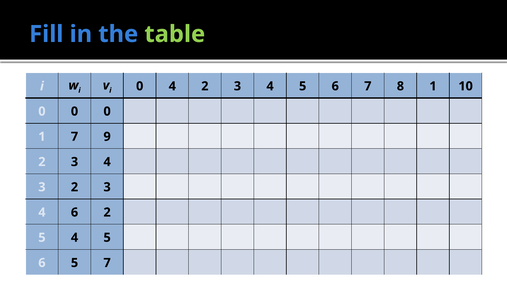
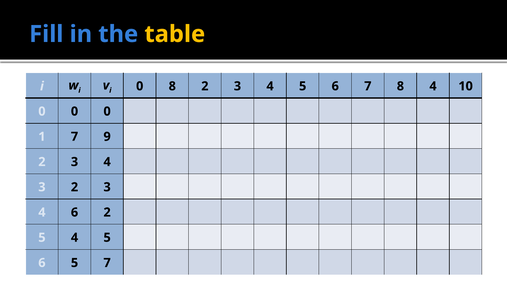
table colour: light green -> yellow (175, 34)
0 4: 4 -> 8 (172, 86)
8 1: 1 -> 4 (433, 86)
